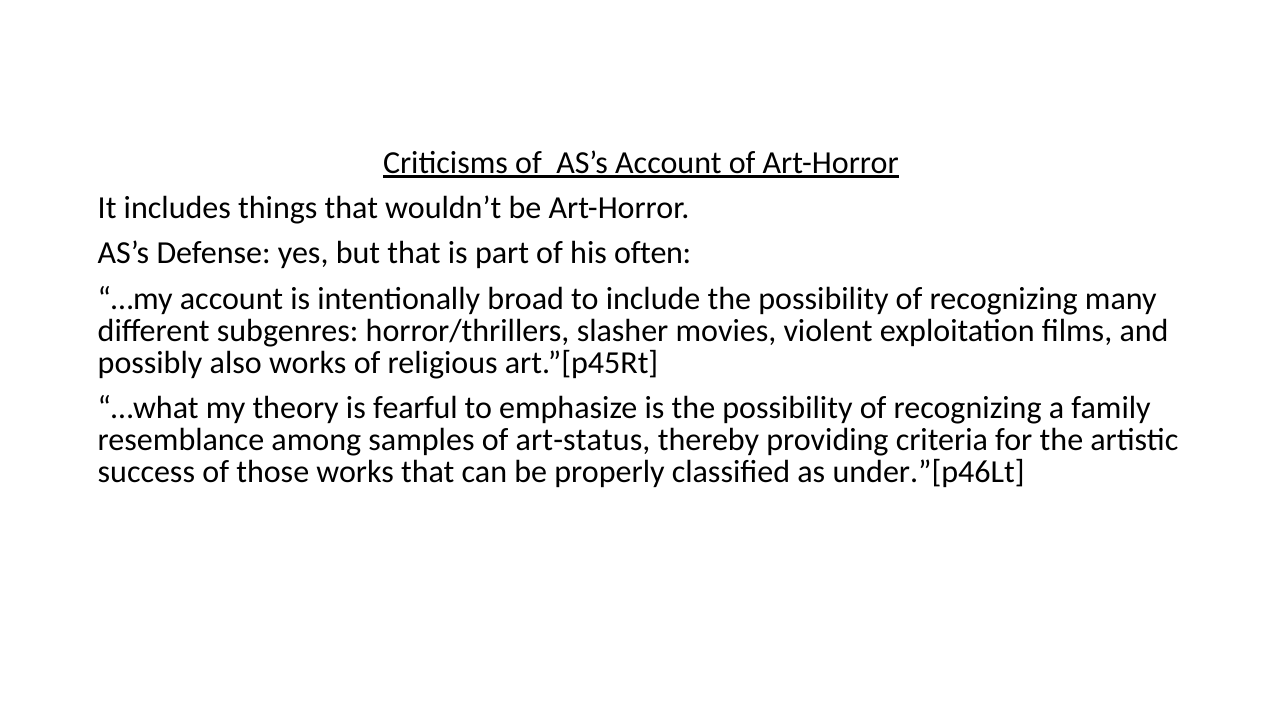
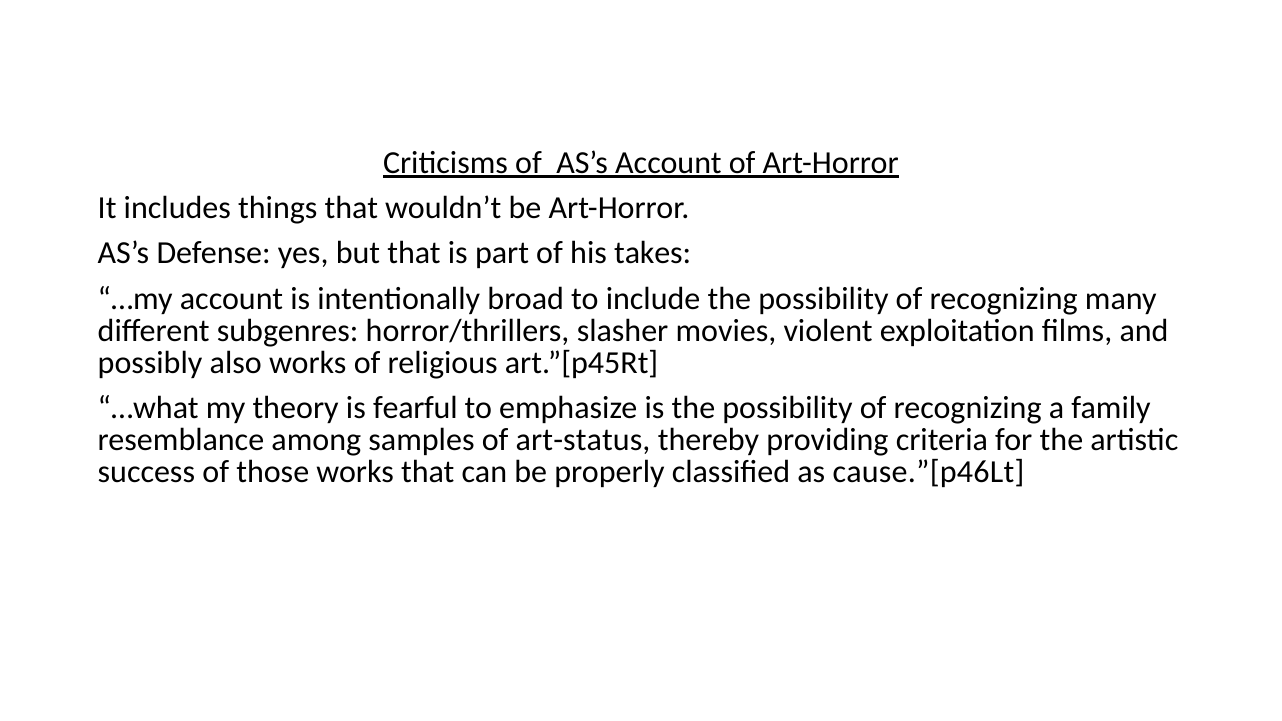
often: often -> takes (653, 253)
under.”[p46Lt: under.”[p46Lt -> cause.”[p46Lt (928, 472)
